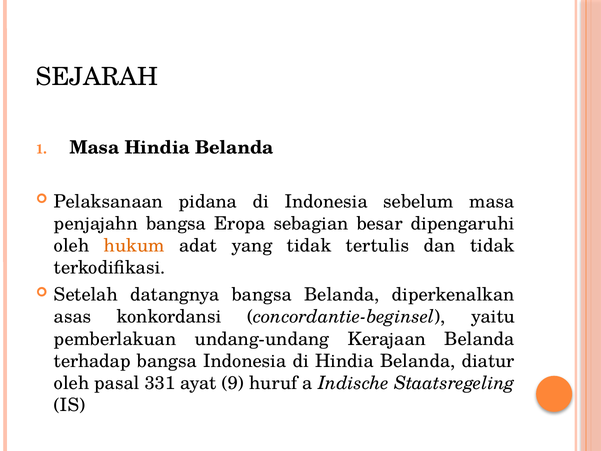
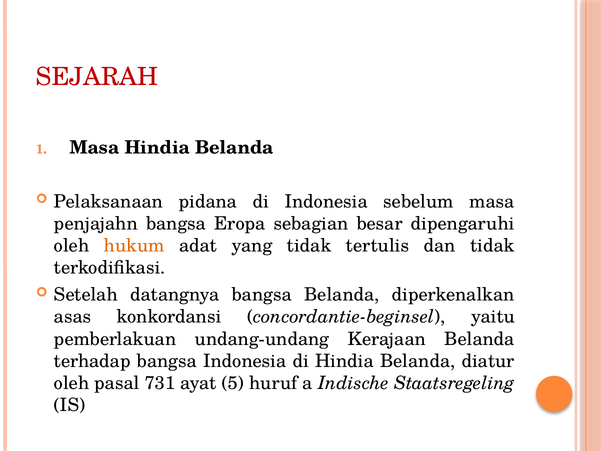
SEJARAH colour: black -> red (97, 77)
331: 331 -> 731 (160, 383)
9: 9 -> 5 (233, 383)
